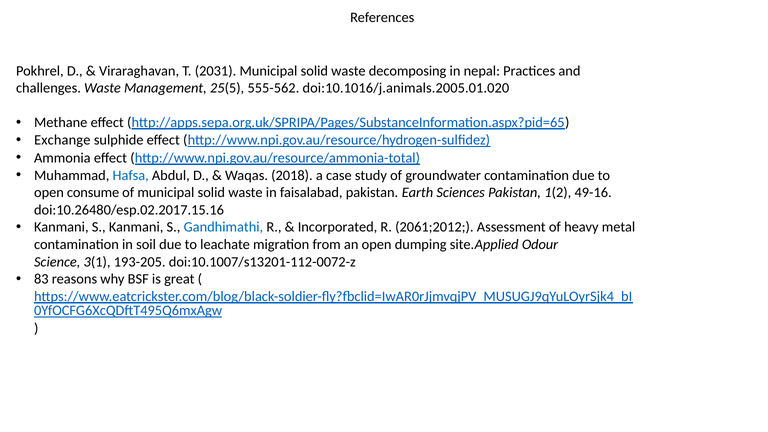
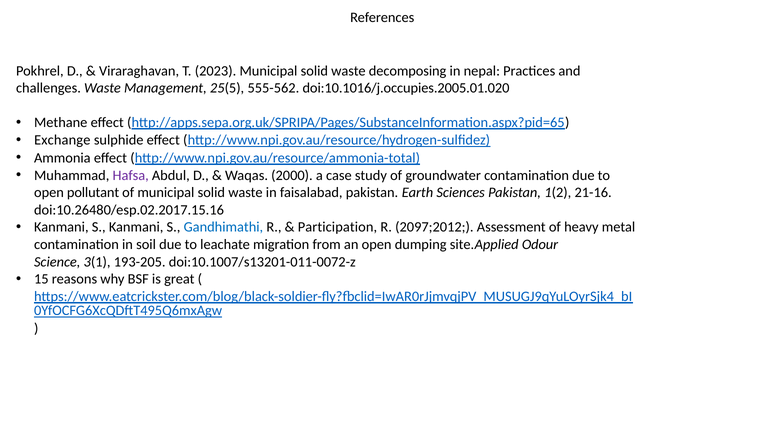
2031: 2031 -> 2023 (216, 71)
doi:10.1016/j.animals.2005.01.020: doi:10.1016/j.animals.2005.01.020 -> doi:10.1016/j.occupies.2005.01.020 (406, 88)
Hafsa colour: blue -> purple (131, 175)
2018: 2018 -> 2000 (292, 175)
consume: consume -> pollutant (93, 193)
49-16: 49-16 -> 21-16 (593, 193)
Incorporated: Incorporated -> Participation (337, 227)
2061;2012: 2061;2012 -> 2097;2012 (434, 227)
doi:10.1007/s13201-112-0072-z: doi:10.1007/s13201-112-0072-z -> doi:10.1007/s13201-011-0072-z (262, 262)
83: 83 -> 15 (41, 279)
